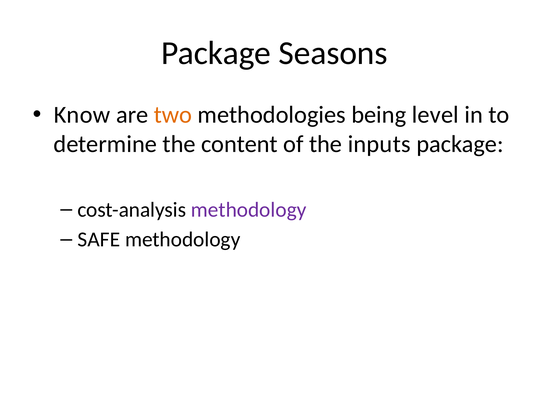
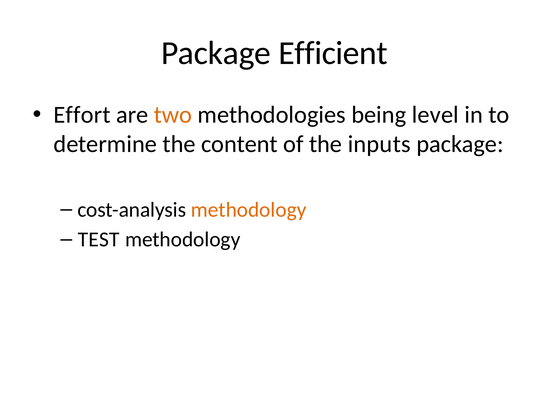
Seasons: Seasons -> Efficient (333, 53)
Know: Know -> Effort (82, 115)
methodology colour: purple -> orange (249, 210)
SAFE: SAFE -> TEST (99, 240)
